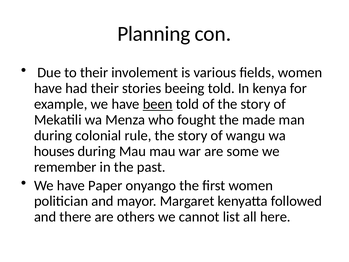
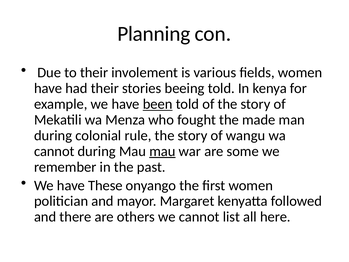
houses: houses -> cannot (54, 151)
mau underline: none -> present (162, 151)
Paper: Paper -> These (105, 185)
